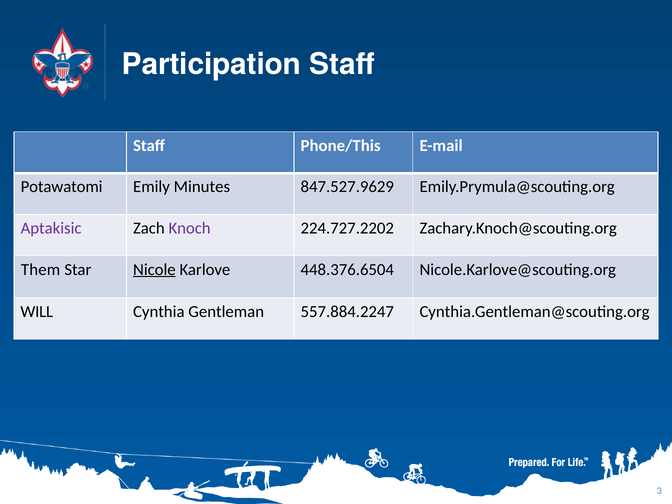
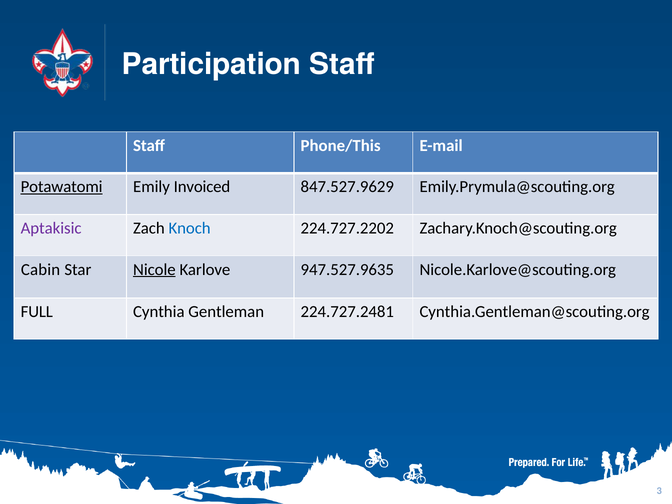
Potawatomi underline: none -> present (62, 187)
Minutes: Minutes -> Invoiced (202, 187)
Knoch colour: purple -> blue (190, 228)
Them: Them -> Cabin (41, 269)
448.376.6504: 448.376.6504 -> 947.527.9635 (347, 269)
WILL: WILL -> FULL (37, 312)
557.884.2247: 557.884.2247 -> 224.727.2481 (347, 312)
